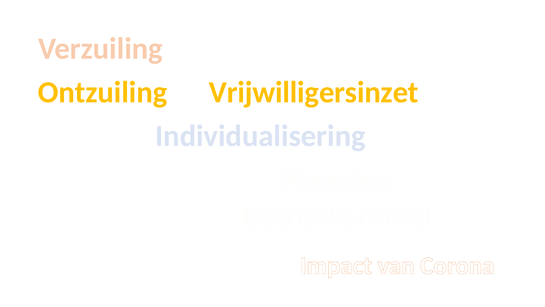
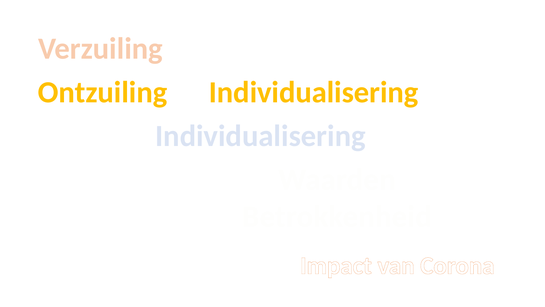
Ontzuiling Vrijwilligersinzet: Vrijwilligersinzet -> Individualisering (314, 92)
